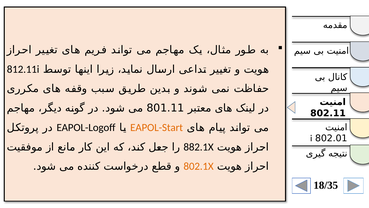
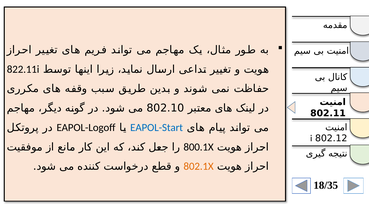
812.11i: 812.11i -> 822.11i (23, 69)
801.11: 801.11 -> 802.10 (165, 108)
EAPOL-Start colour: orange -> blue (157, 127)
802.01: 802.01 -> 802.12 (331, 138)
882.1X: 882.1X -> 800.1X (199, 147)
